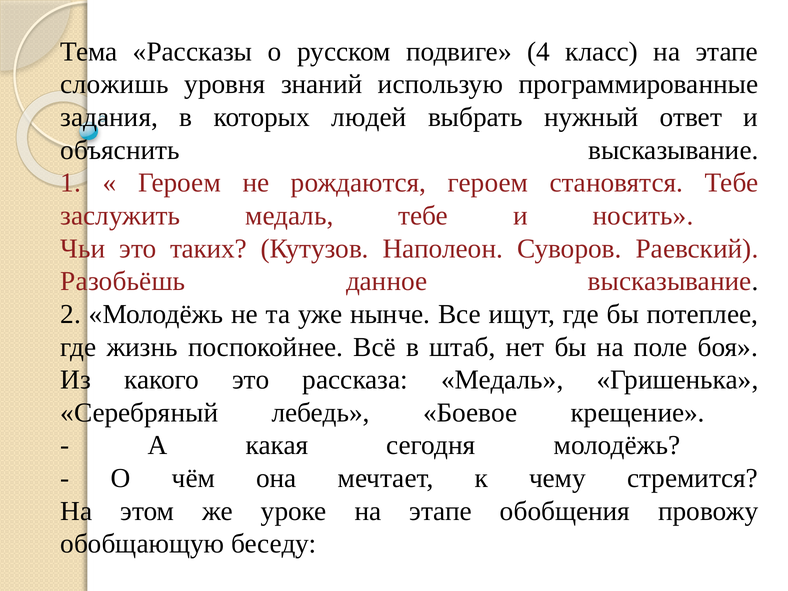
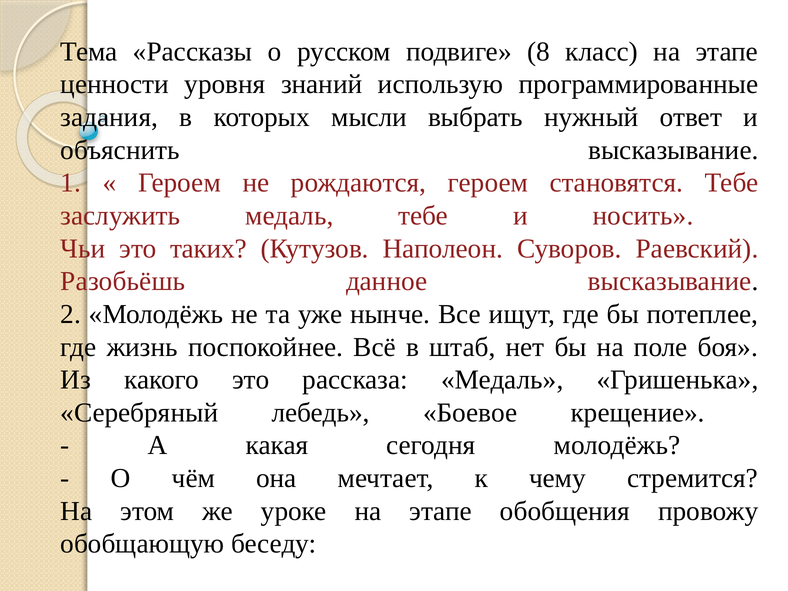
4: 4 -> 8 (539, 52)
сложишь: сложишь -> ценности (115, 84)
людей: людей -> мысли (369, 117)
